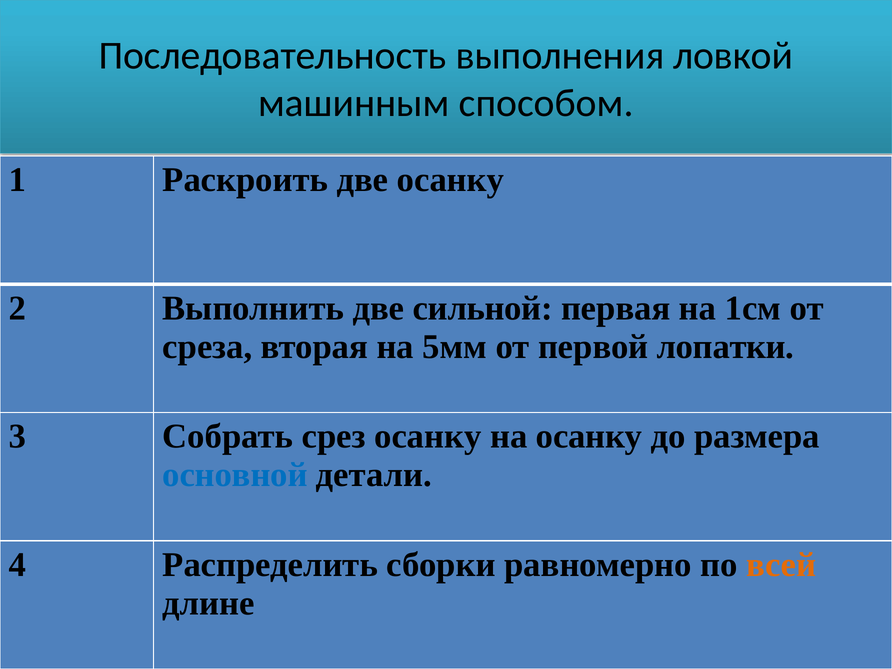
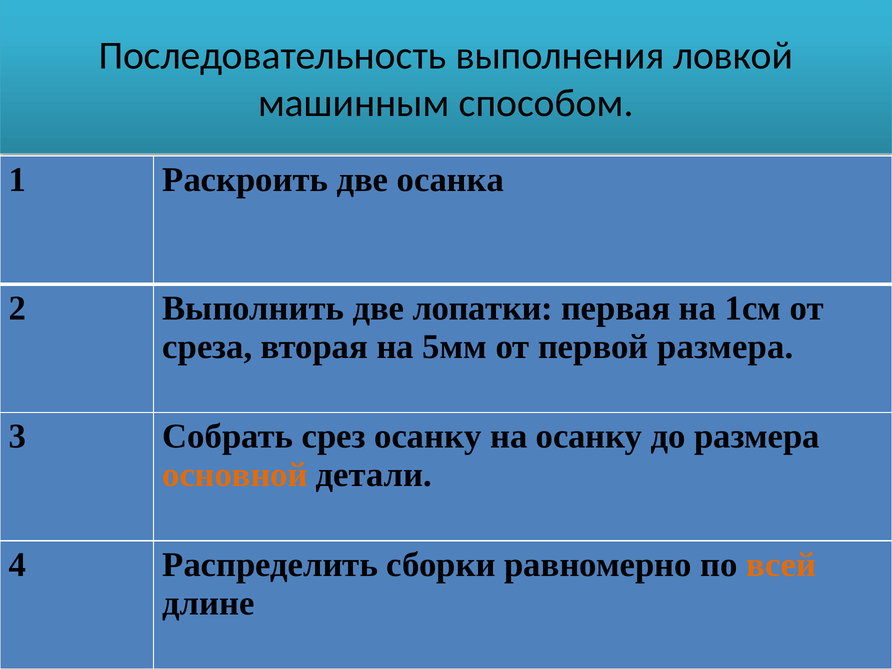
две осанку: осанку -> осанка (450, 180)
сильной: сильной -> лопатки (483, 308)
первой лопатки: лопатки -> размера (725, 347)
основной colour: blue -> orange (235, 475)
